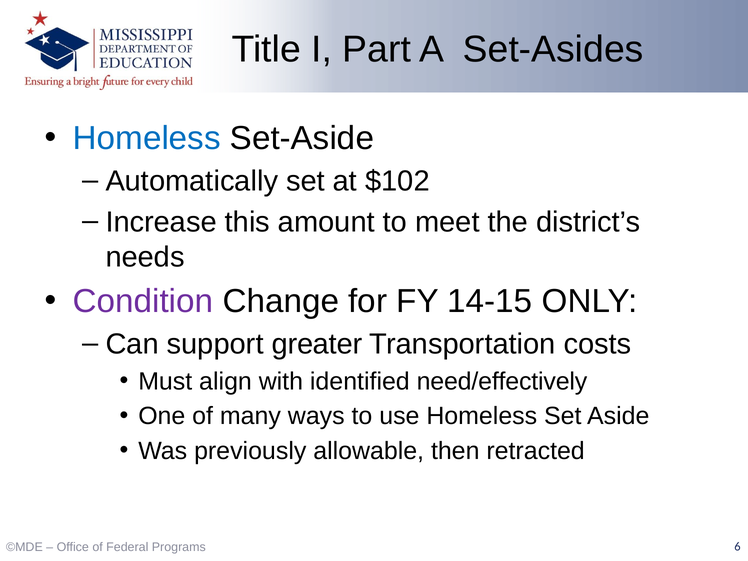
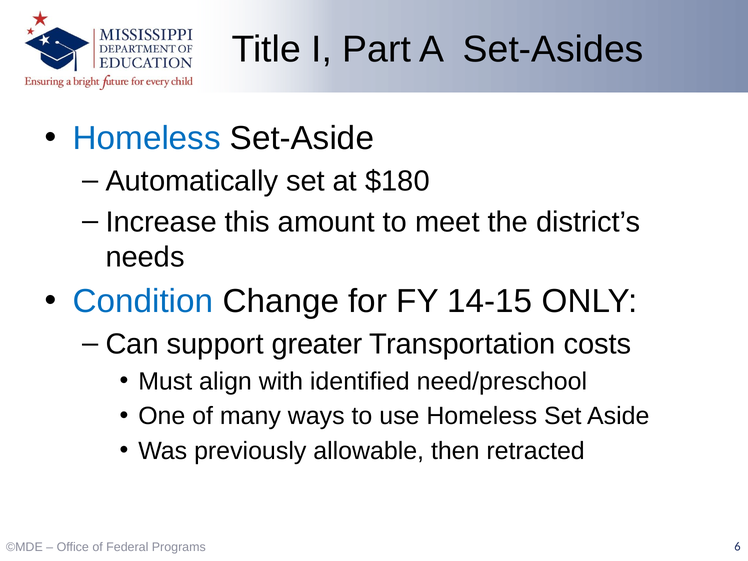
$102: $102 -> $180 (397, 181)
Condition colour: purple -> blue (143, 301)
need/effectively: need/effectively -> need/preschool (502, 381)
